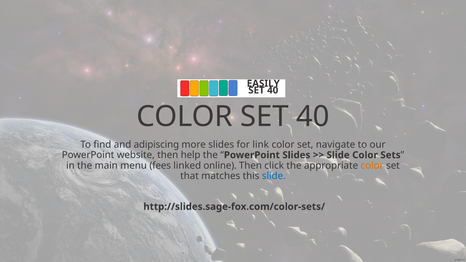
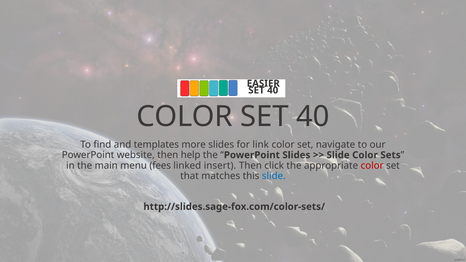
EASILY: EASILY -> EASIER (263, 84)
adipiscing: adipiscing -> templates (156, 145)
online: online -> insert (220, 166)
color colour: orange -> red (372, 166)
